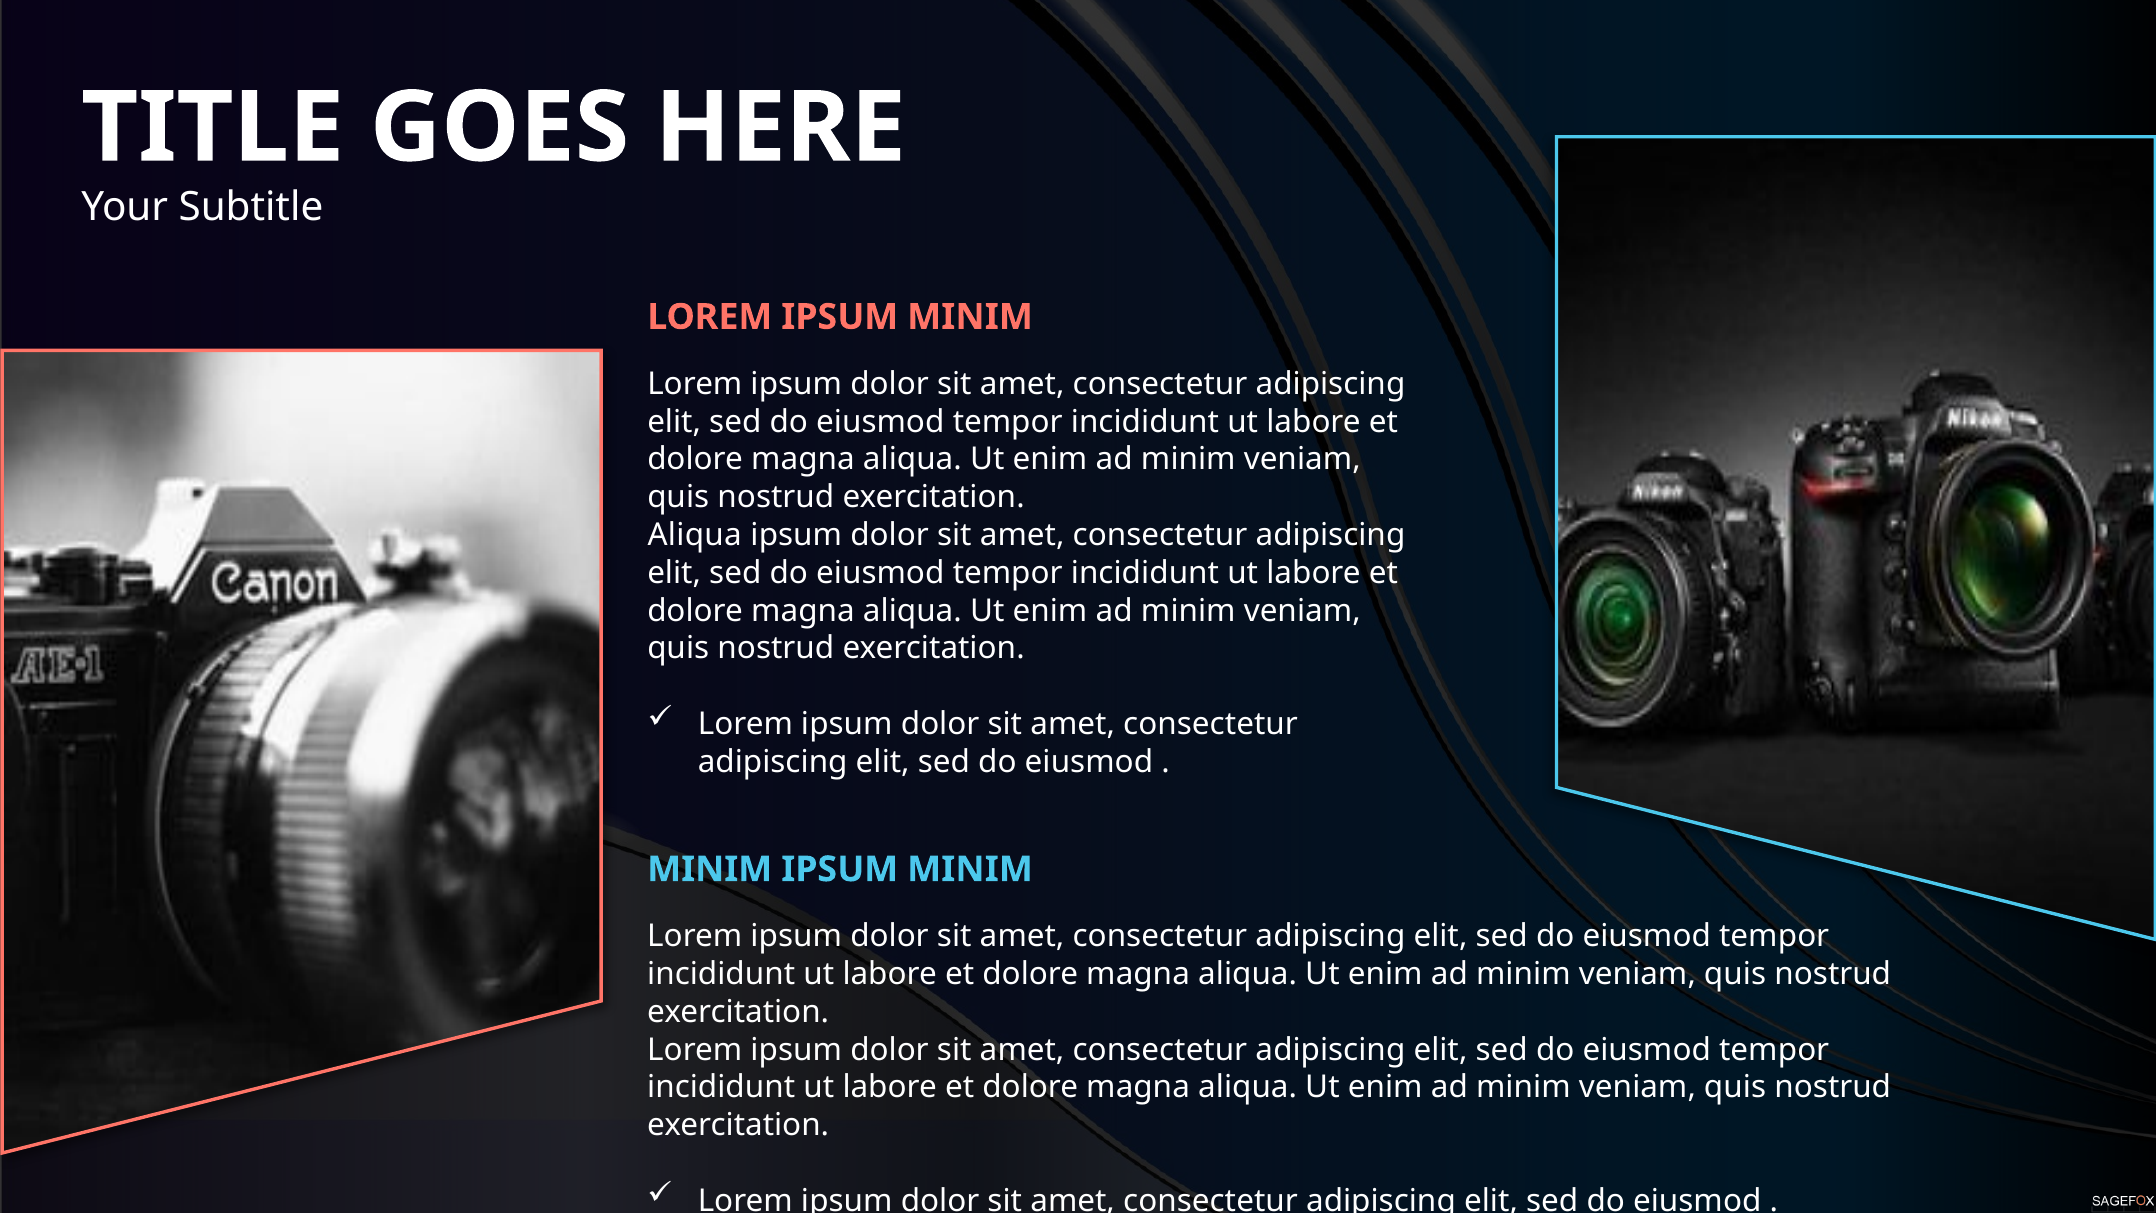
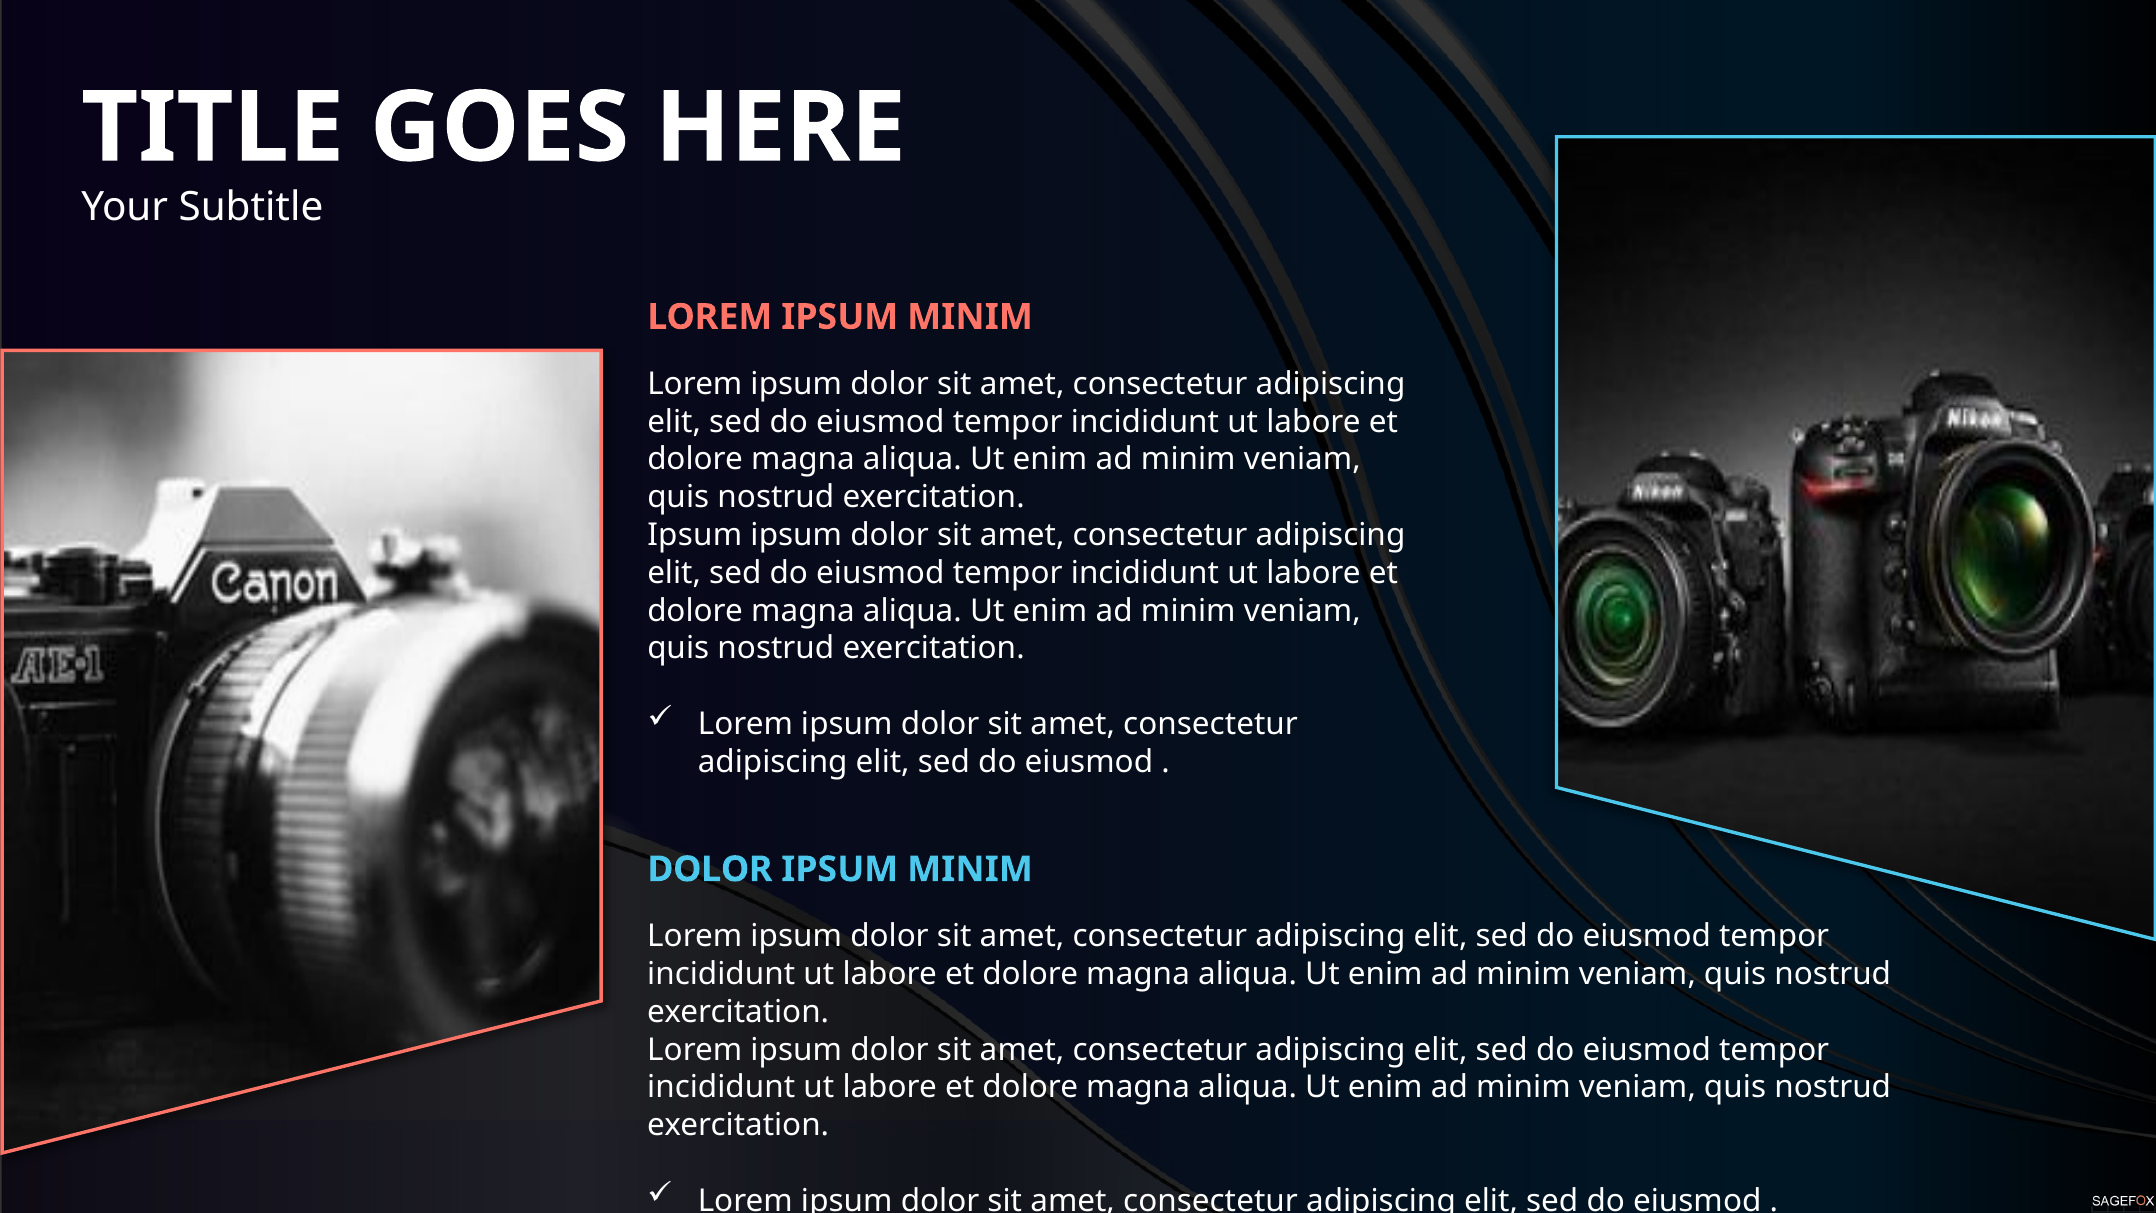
Aliqua: Aliqua -> Ipsum (695, 535)
MINIM: MINIM -> DOLOR (710, 869)
